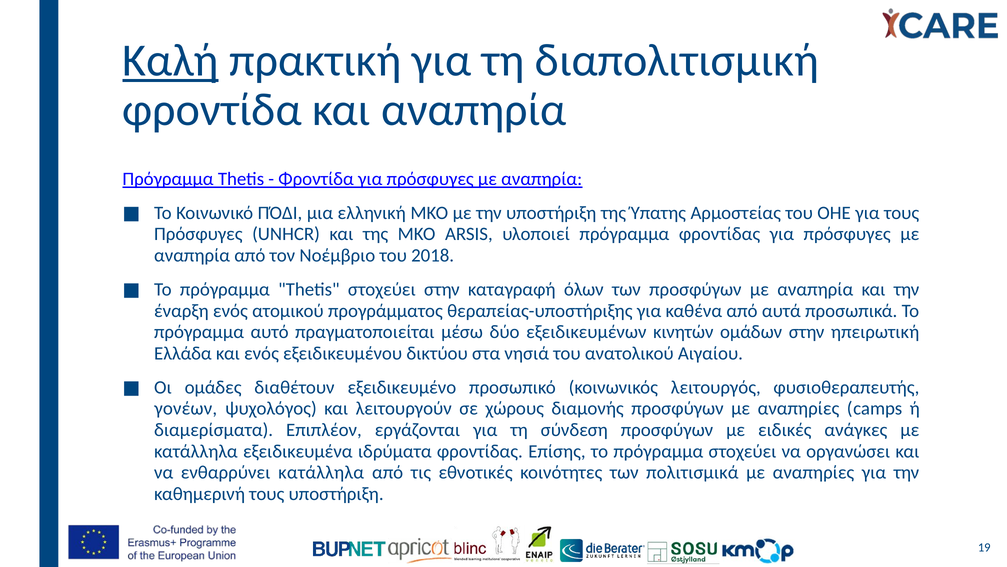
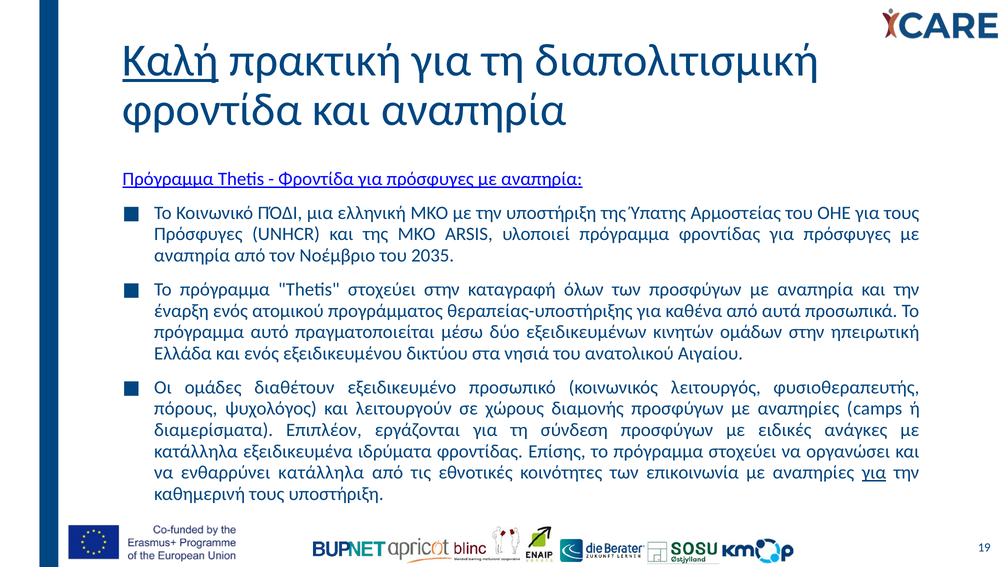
2018: 2018 -> 2035 (433, 255)
γονέων: γονέων -> πόρους (186, 408)
πολιτισμικά: πολιτισμικά -> επικοινωνία (692, 472)
για underline: none -> present (874, 472)
